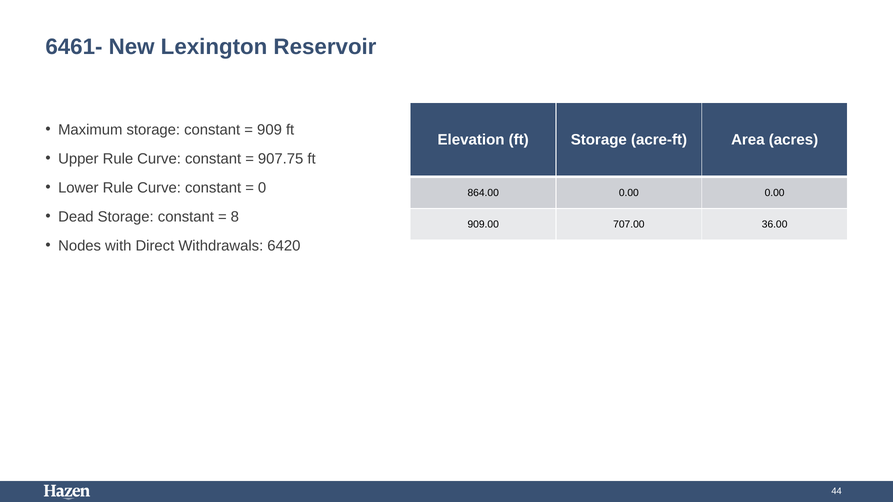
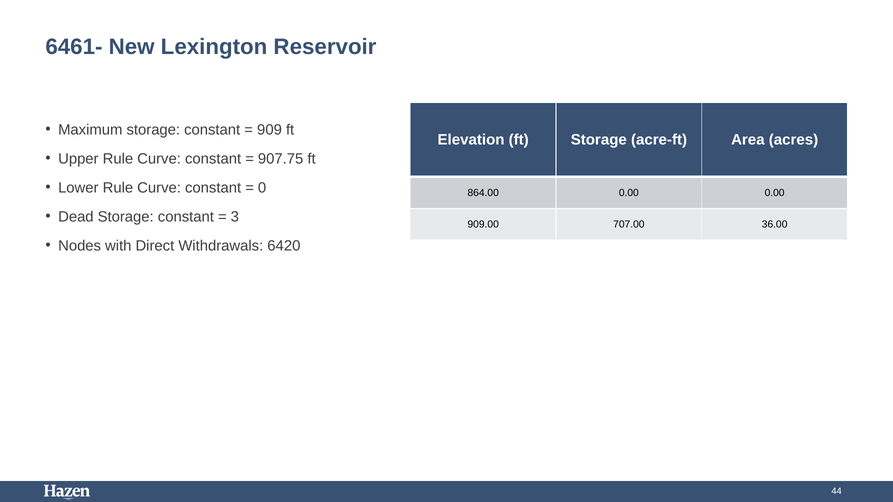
8: 8 -> 3 (235, 217)
